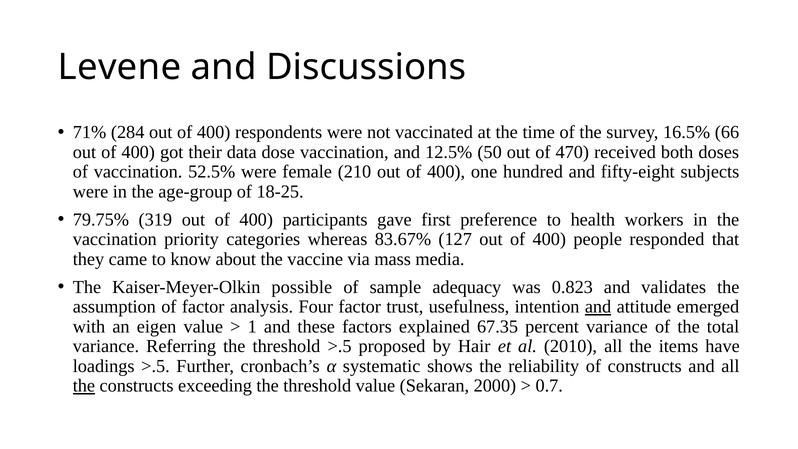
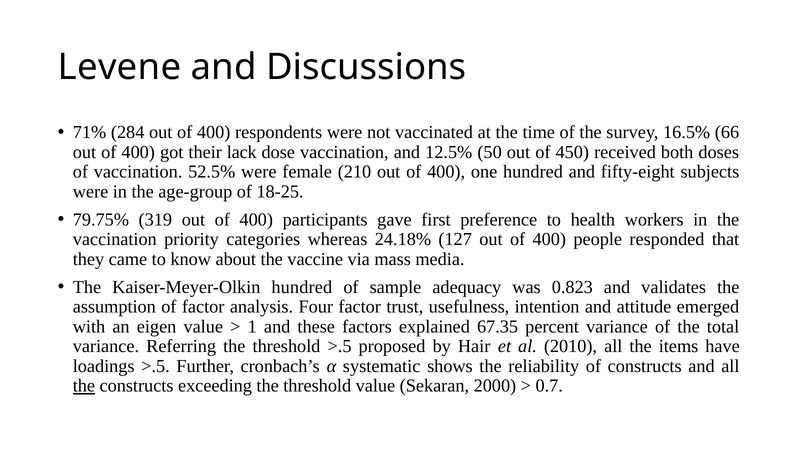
data: data -> lack (242, 152)
470: 470 -> 450 (572, 152)
83.67%: 83.67% -> 24.18% (403, 239)
Kaiser-Meyer-Olkin possible: possible -> hundred (302, 287)
and underline: present -> none (598, 307)
